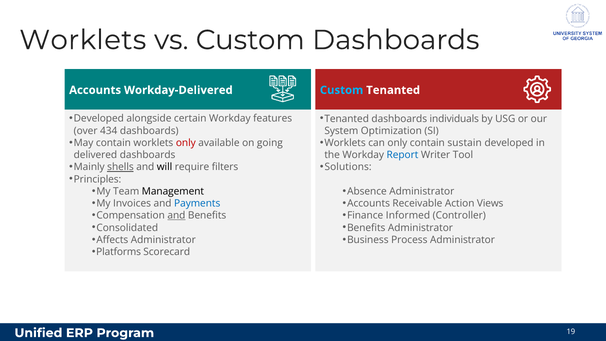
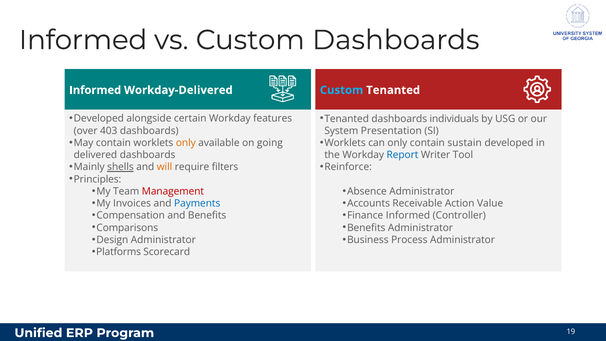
Worklets: Worklets -> Informed (83, 40)
Accounts: Accounts -> Informed (95, 90)
434: 434 -> 403 (109, 131)
Optimization: Optimization -> Presentation (391, 131)
only colour: red -> orange (186, 143)
will colour: black -> orange (165, 167)
Solutions: Solutions -> Reinforce (348, 167)
Management colour: black -> red (173, 191)
Views: Views -> Value (490, 203)
and underline: present -> none (176, 216)
Consolidated: Consolidated -> Comparisons (127, 228)
Affects: Affects -> Design (112, 240)
